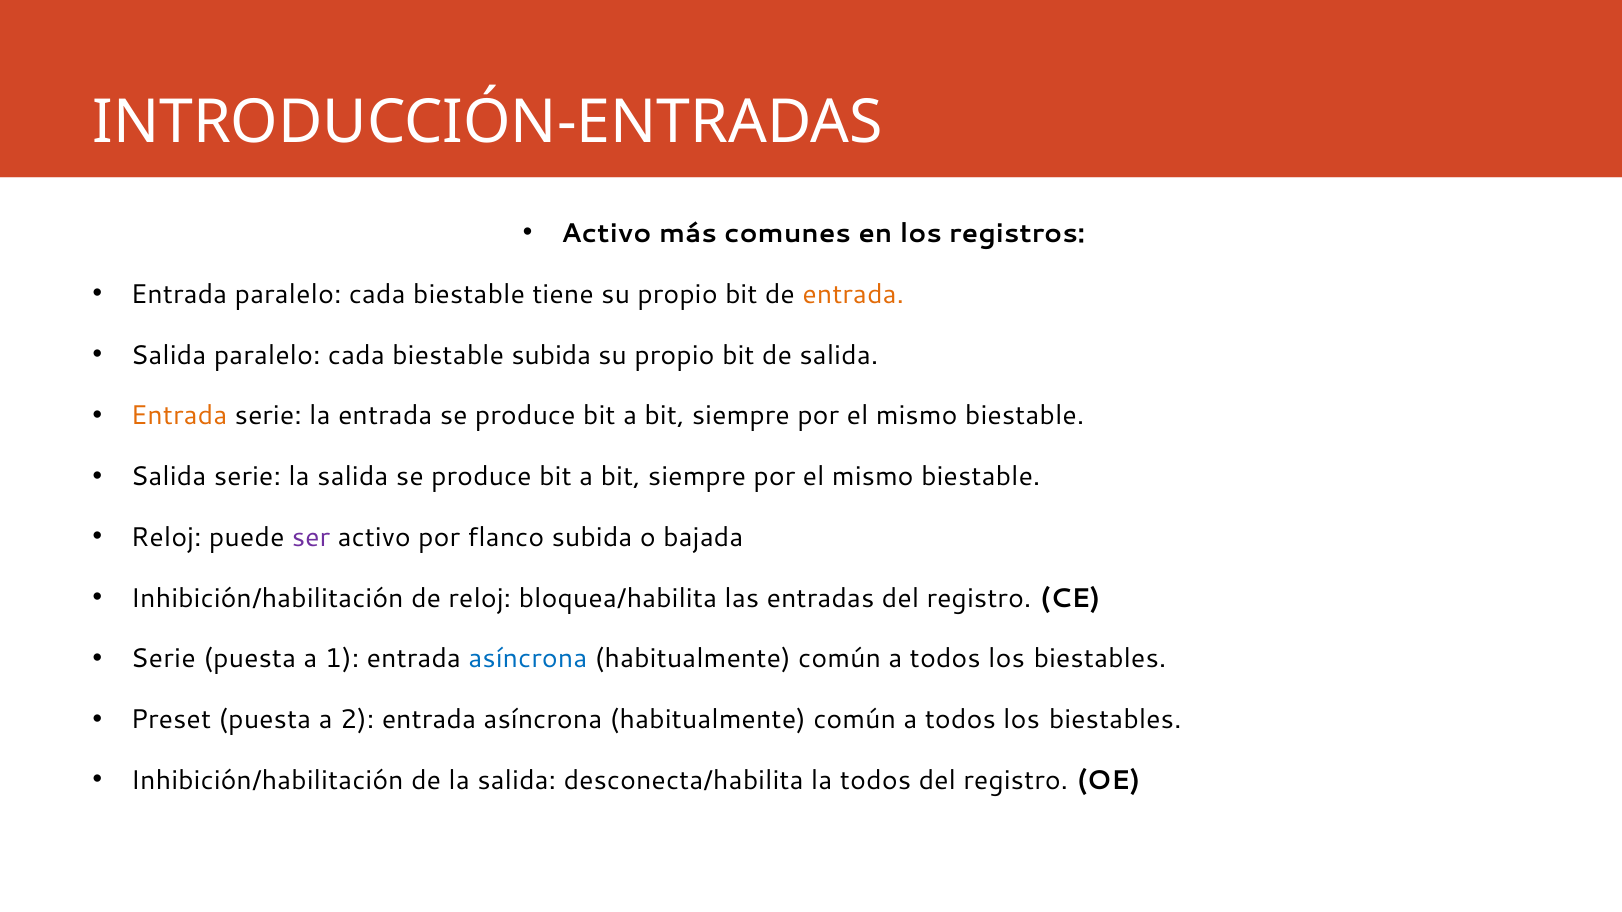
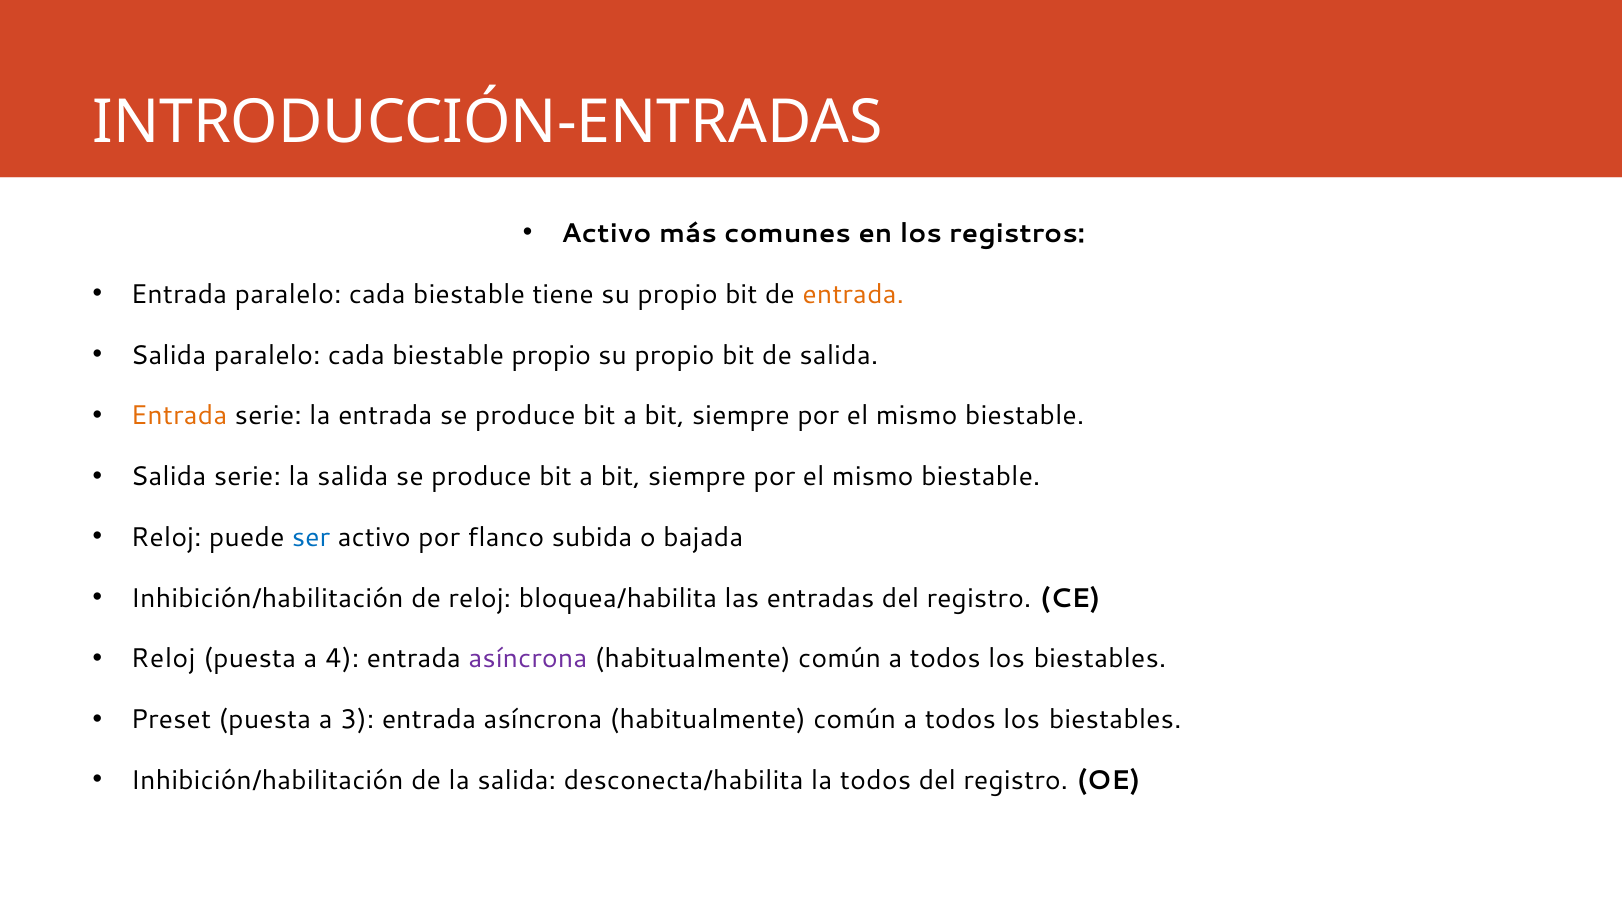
biestable subida: subida -> propio (551, 355)
ser colour: purple -> blue (311, 538)
Serie: Serie -> Reloj (163, 659)
1: 1 -> 4 (342, 659)
asíncrona colour: blue -> purple (528, 659)
2: 2 -> 3 (357, 720)
